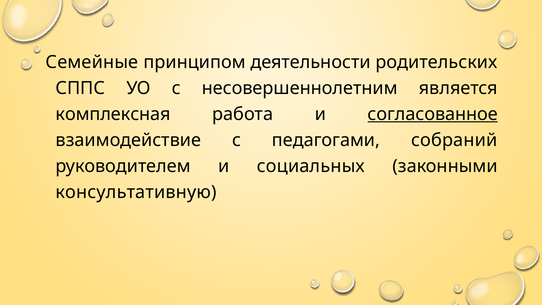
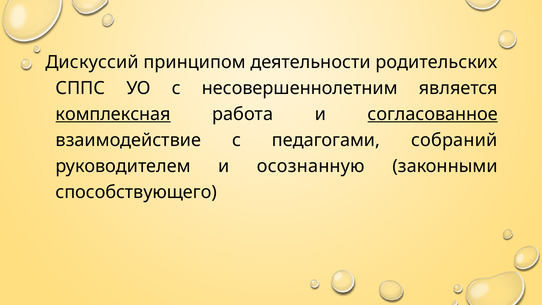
Семейные: Семейные -> Дискуссий (92, 62)
комплексная underline: none -> present (113, 114)
социальных: социальных -> осознанную (311, 166)
консультативную: консультативную -> способствующего (136, 192)
